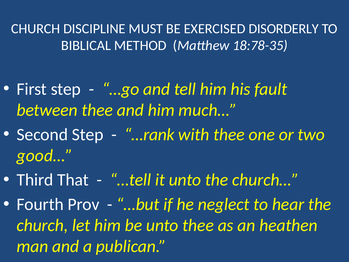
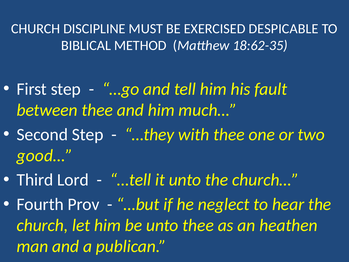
DISORDERLY: DISORDERLY -> DESPICABLE (284, 29)
18:78-35: 18:78-35 -> 18:62-35 (260, 45)
…rank: …rank -> …they (149, 134)
That: That -> Lord (73, 180)
